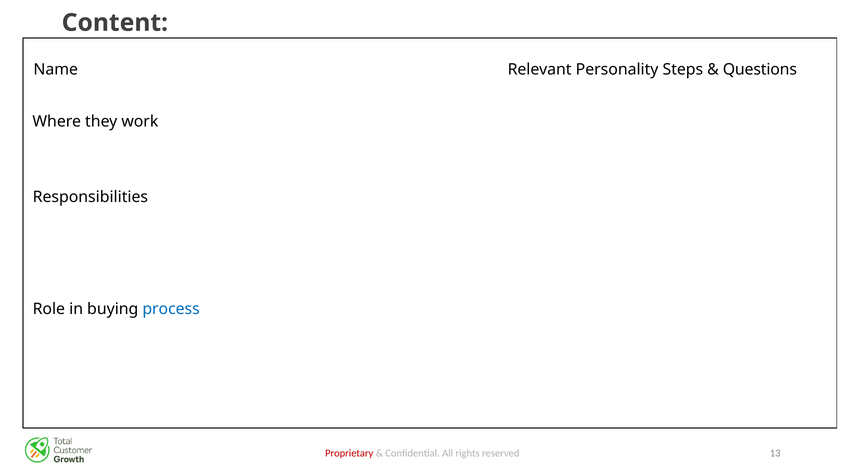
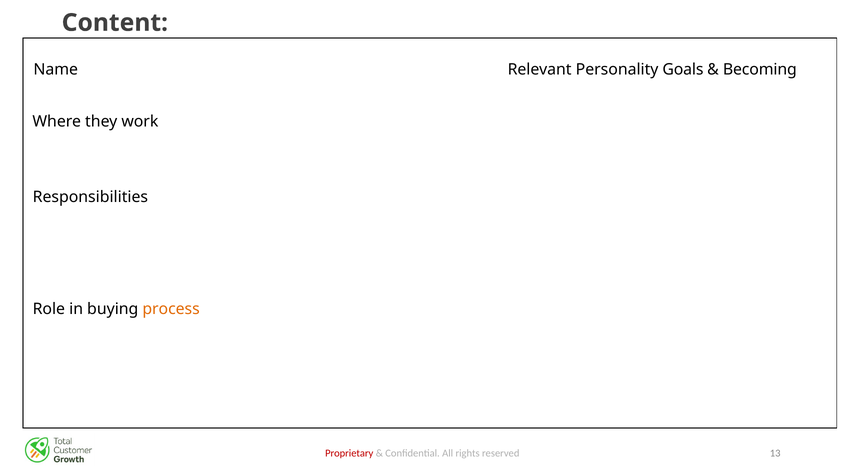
Steps: Steps -> Goals (683, 70)
Questions: Questions -> Becoming (760, 70)
process colour: blue -> orange (171, 309)
